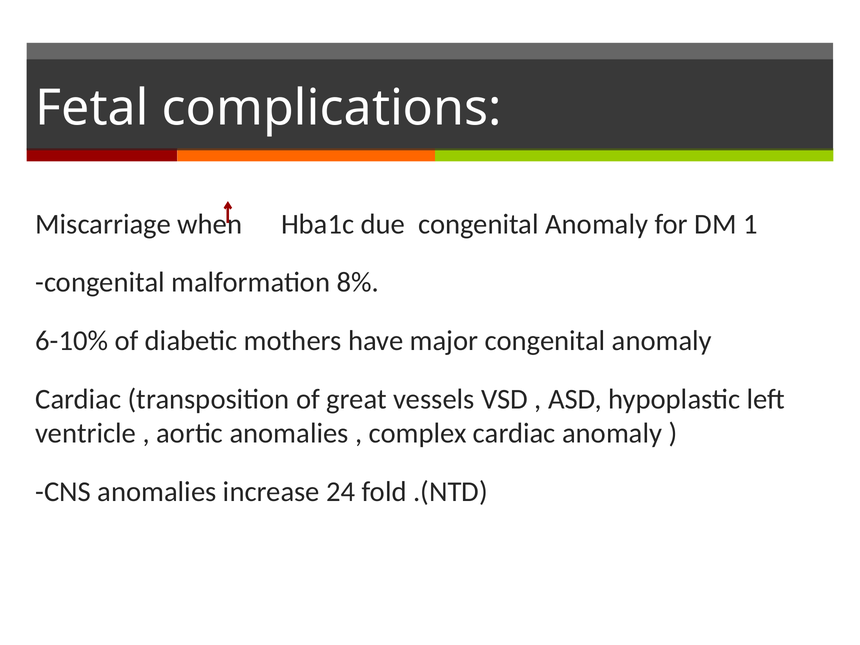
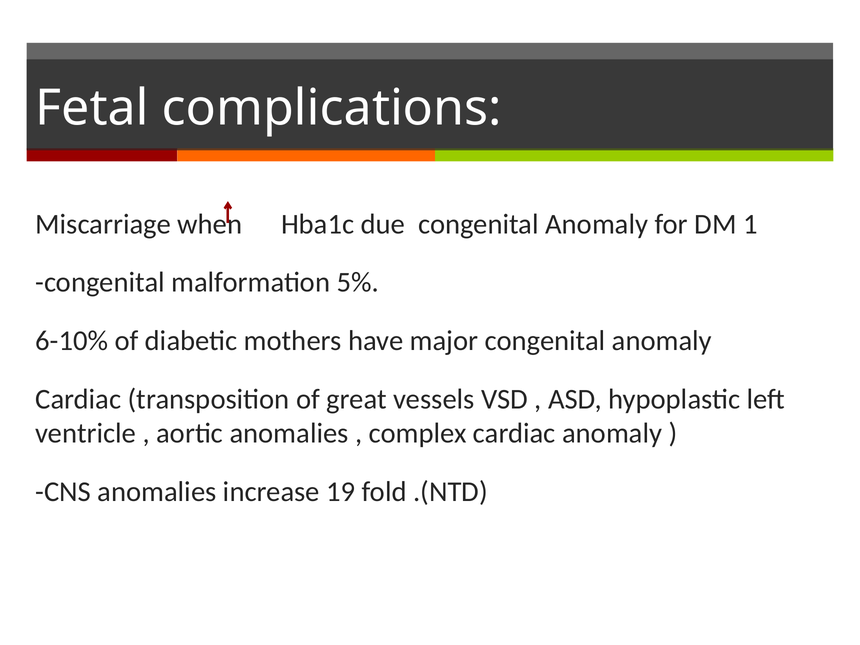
8%: 8% -> 5% (358, 282)
24: 24 -> 19 (341, 492)
